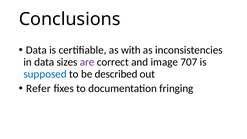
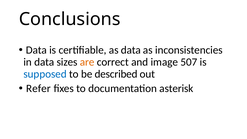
as with: with -> data (131, 50)
are colour: purple -> orange (87, 62)
707: 707 -> 507 (189, 62)
fringing: fringing -> asterisk (176, 88)
